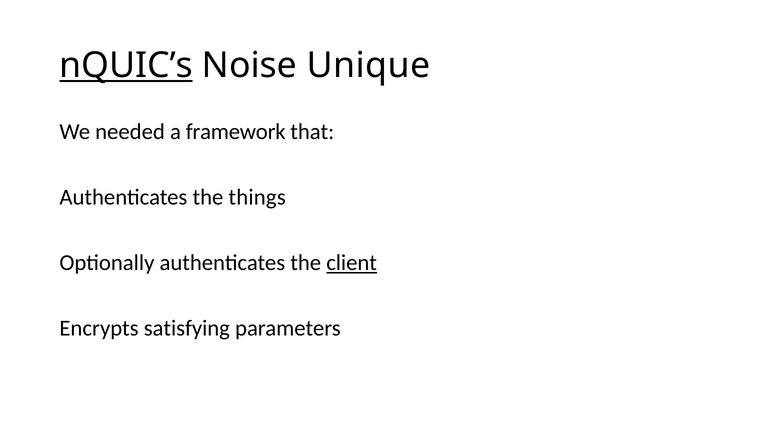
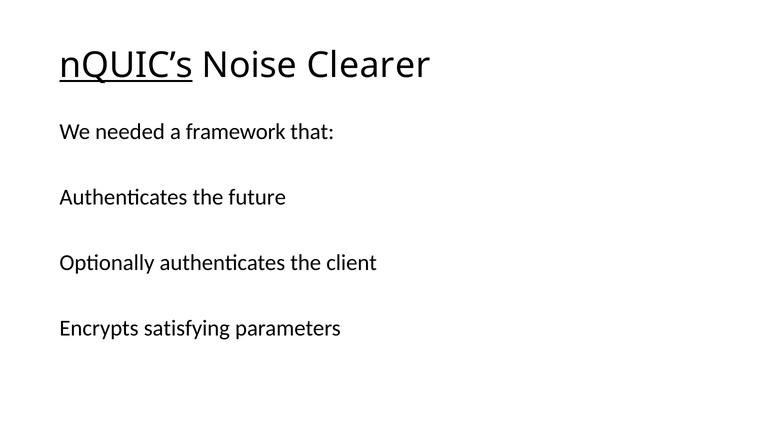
Unique: Unique -> Clearer (368, 66)
things: things -> future (257, 197)
client underline: present -> none (352, 263)
